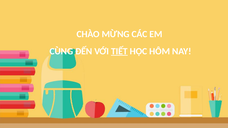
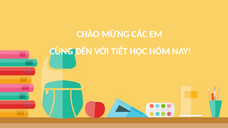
TIẾT underline: present -> none (119, 51)
